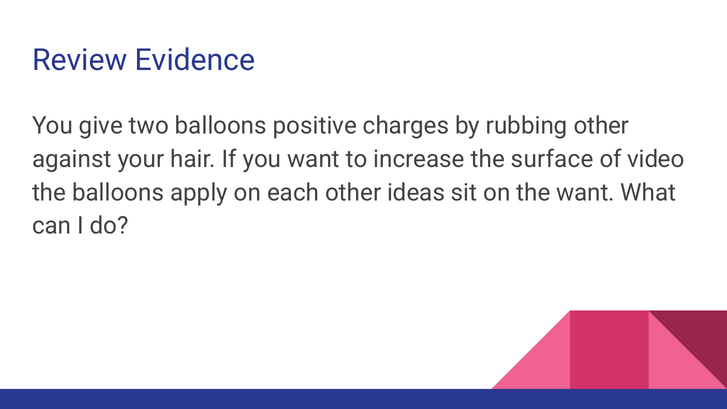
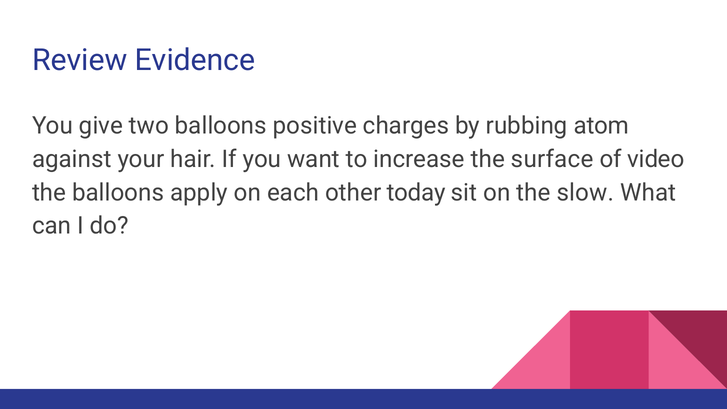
rubbing other: other -> atom (601, 126)
ideas: ideas -> today (416, 192)
the want: want -> slow (585, 192)
